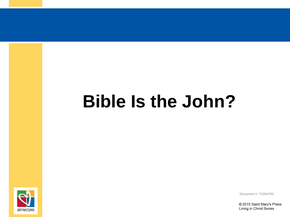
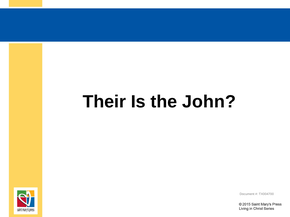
Bible: Bible -> Their (104, 102)
